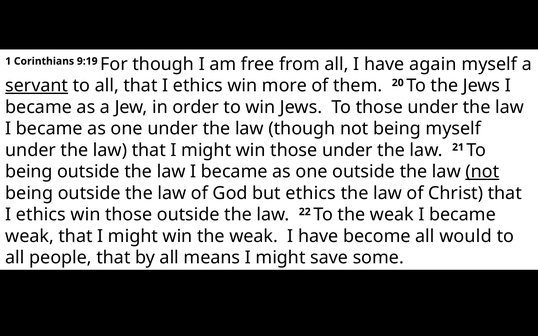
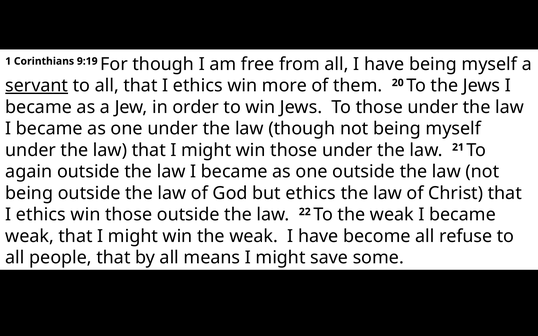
have again: again -> being (433, 64)
being: being -> again (29, 172)
not underline: present -> none (482, 172)
would: would -> refuse (466, 236)
